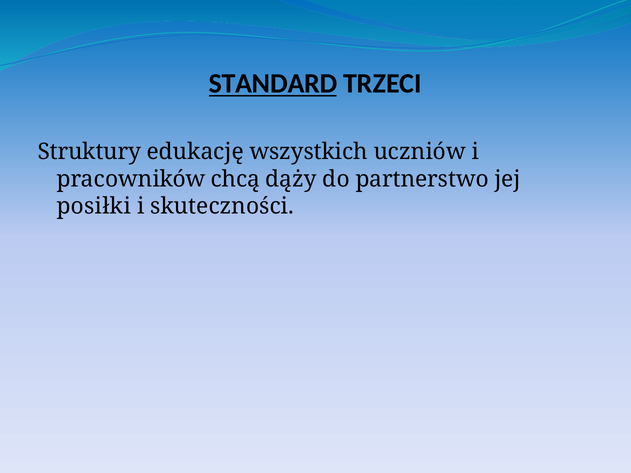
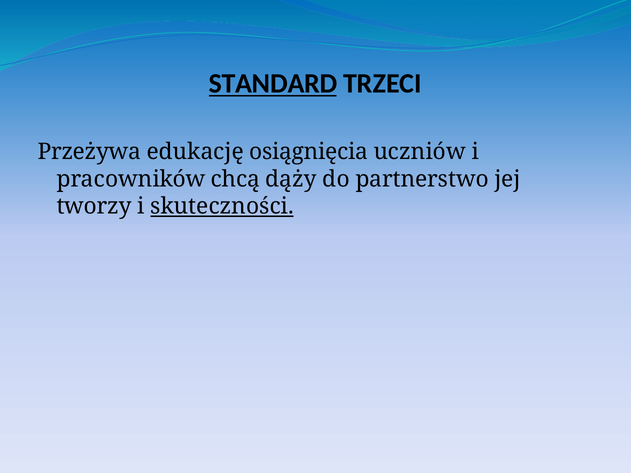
Struktury: Struktury -> Przeżywa (89, 152)
wszystkich: wszystkich -> osiągnięcia (309, 152)
posiłki: posiłki -> tworzy (94, 207)
skuteczności underline: none -> present (222, 207)
